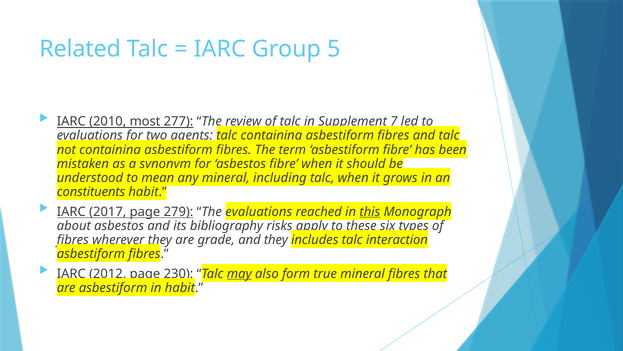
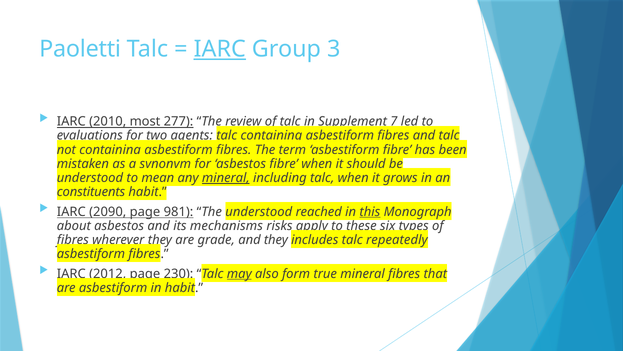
Related: Related -> Paoletti (80, 49)
IARC underline: none -> present (220, 49)
5: 5 -> 3 (334, 49)
mineral underline: none -> present (226, 178)
2017: 2017 -> 2090 (108, 211)
279: 279 -> 981 (179, 211)
The evaluations: evaluations -> understood (259, 211)
bibliography: bibliography -> mechanisms (226, 225)
interaction: interaction -> repeatedly (397, 239)
